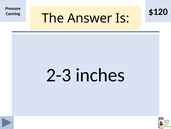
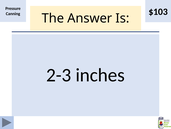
$120: $120 -> $103 (158, 12)
